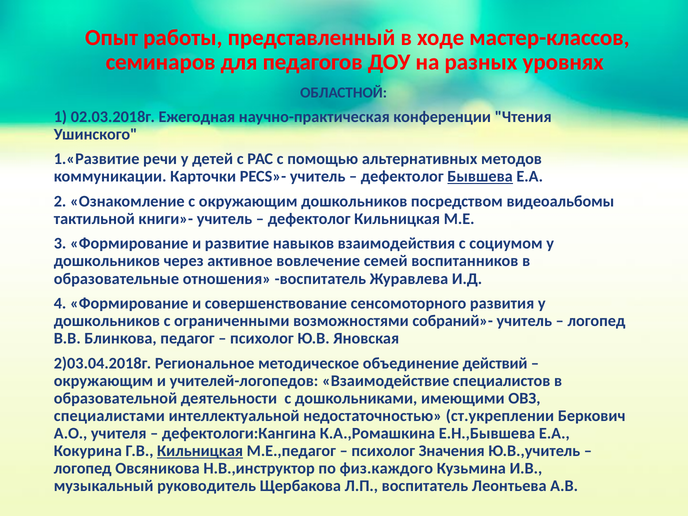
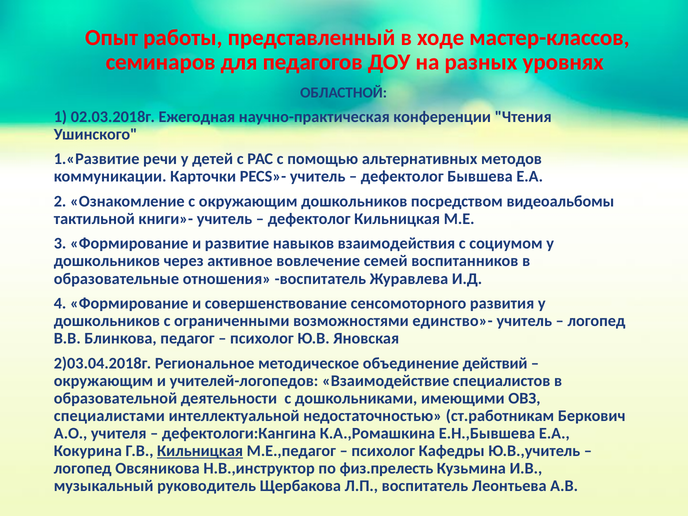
Бывшева underline: present -> none (480, 177)
собраний»-: собраний»- -> единство»- (453, 321)
ст.укреплении: ст.укреплении -> ст.работникам (500, 416)
Значения: Значения -> Кафедры (452, 451)
физ.каждого: физ.каждого -> физ.прелесть (386, 469)
